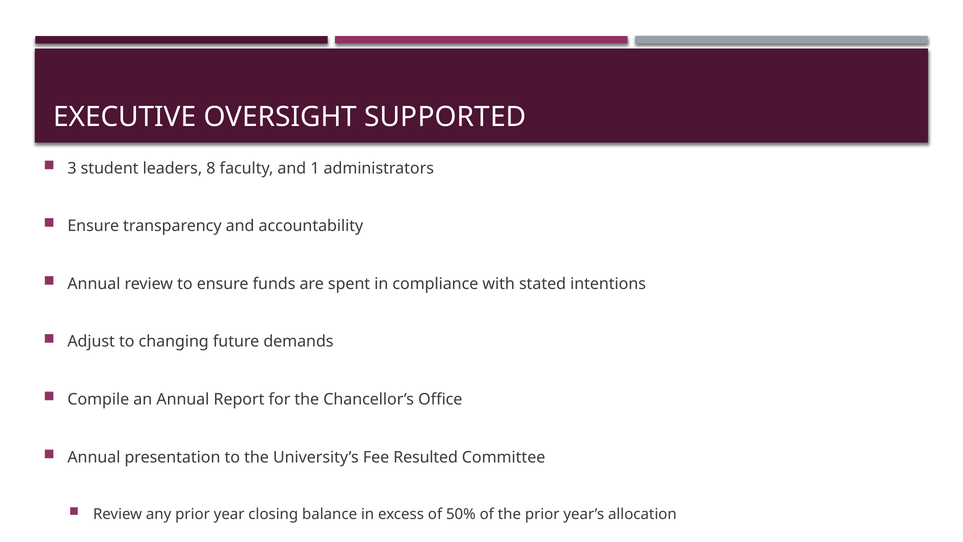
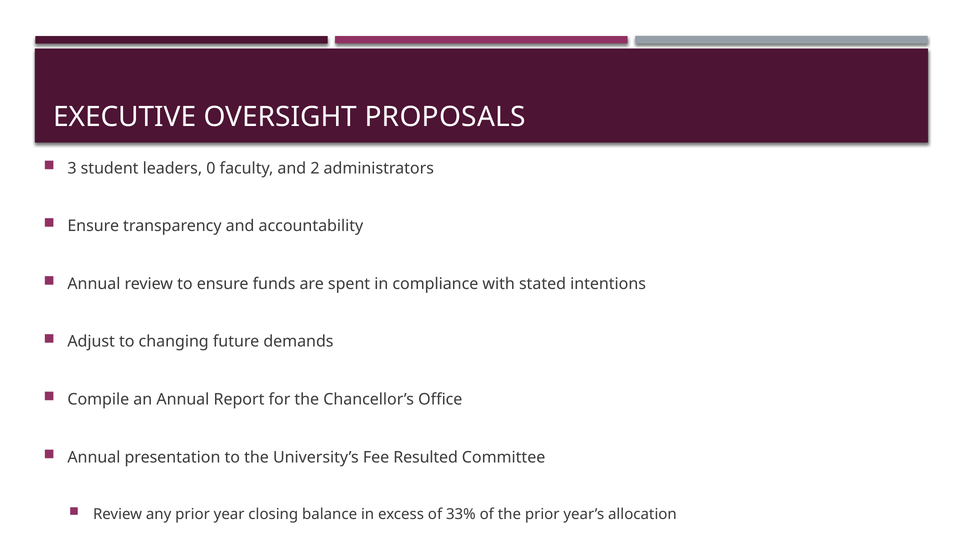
SUPPORTED: SUPPORTED -> PROPOSALS (445, 117)
8: 8 -> 0 (211, 168)
1: 1 -> 2 (315, 168)
50%: 50% -> 33% (461, 514)
